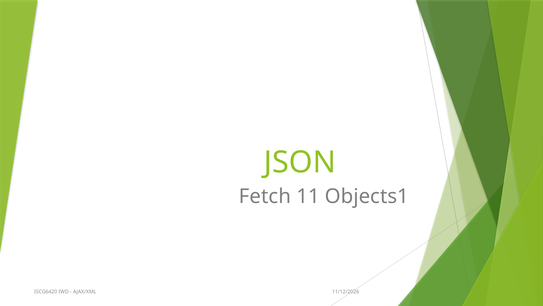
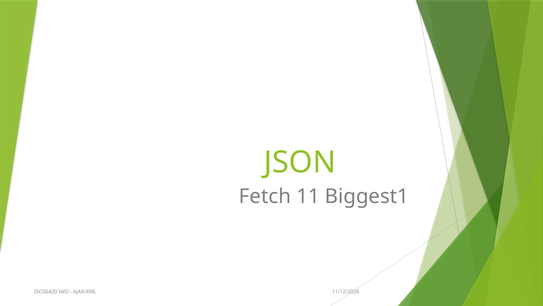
Objects1: Objects1 -> Biggest1 (367, 196)
